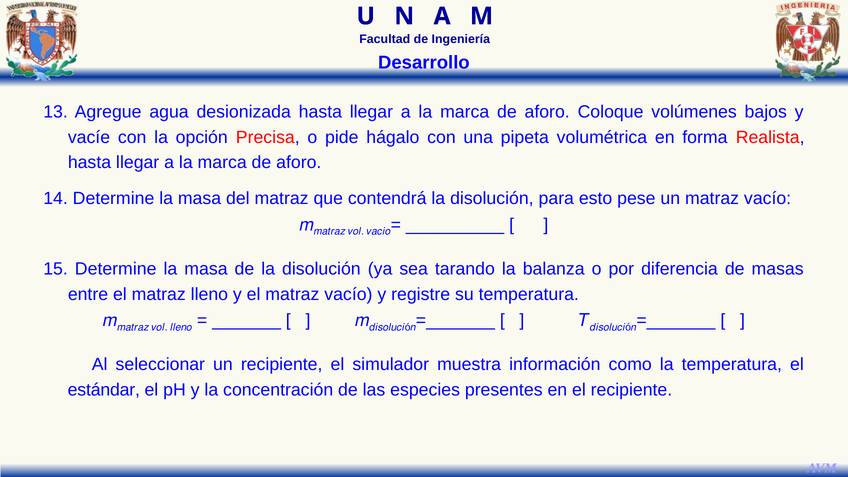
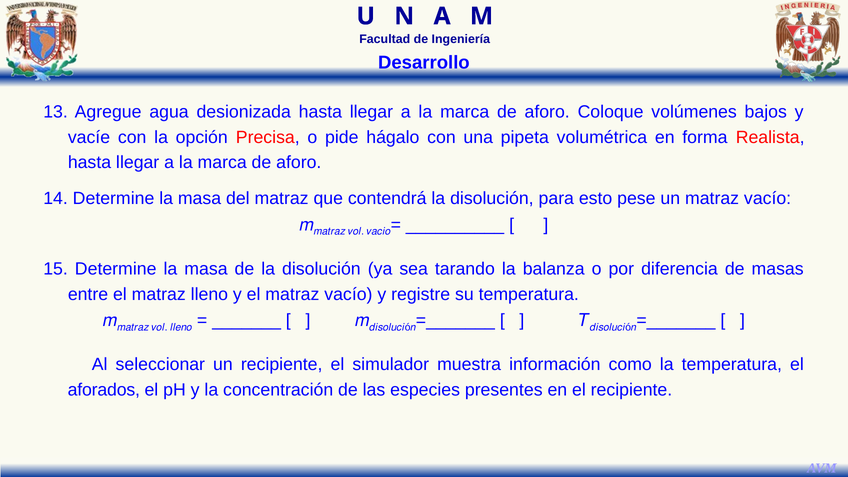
estándar: estándar -> aforados (104, 390)
